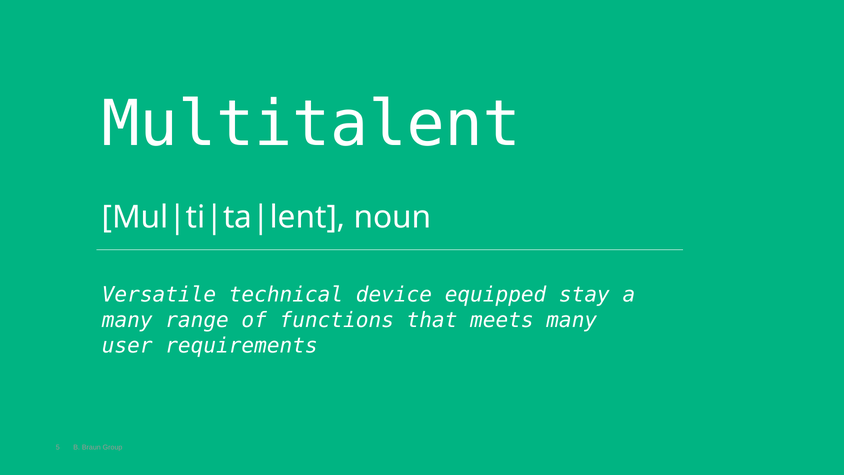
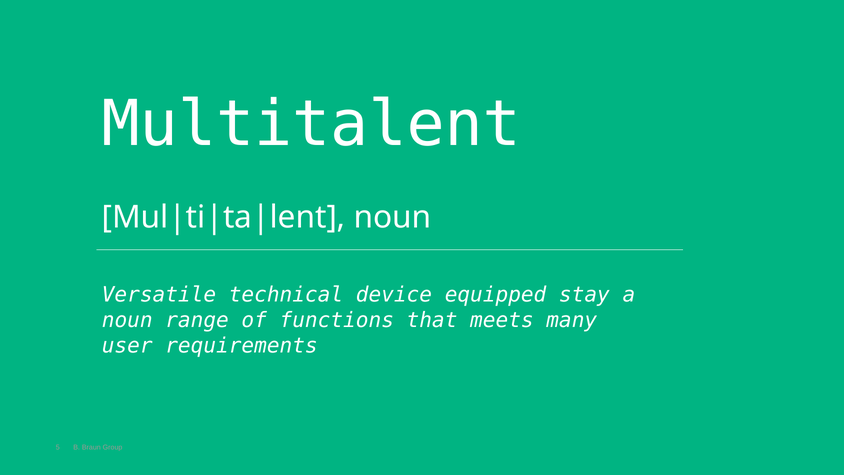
many: many -> noun (127, 320)
